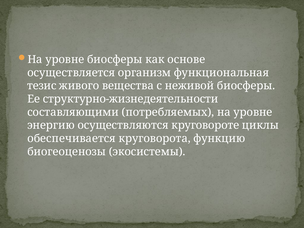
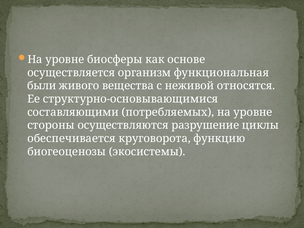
тезис: тезис -> были (42, 86)
неживой биосферы: биосферы -> относятся (246, 86)
структурно-жизнедеятельности: структурно-жизнедеятельности -> структурно-основывающимися (131, 99)
энергию: энергию -> стороны (51, 125)
круговороте: круговороте -> разрушение (205, 125)
